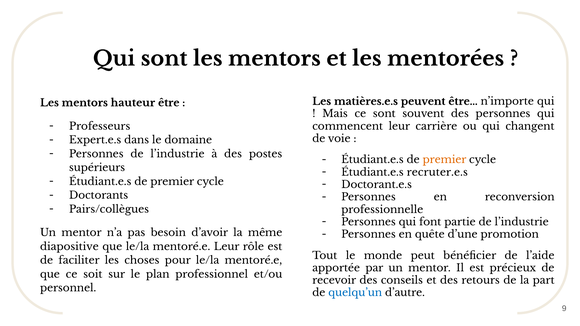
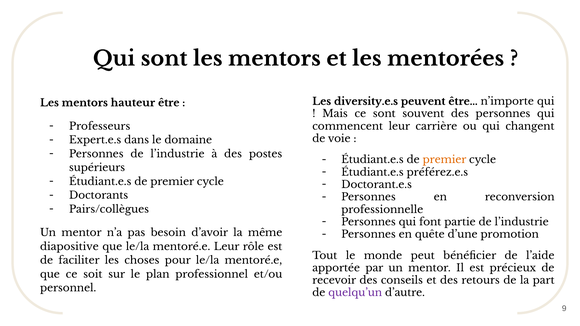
matières.e.s: matières.e.s -> diversity.e.s (366, 102)
recruter.e.s: recruter.e.s -> préférez.e.s (437, 172)
quelqu’un colour: blue -> purple (355, 293)
